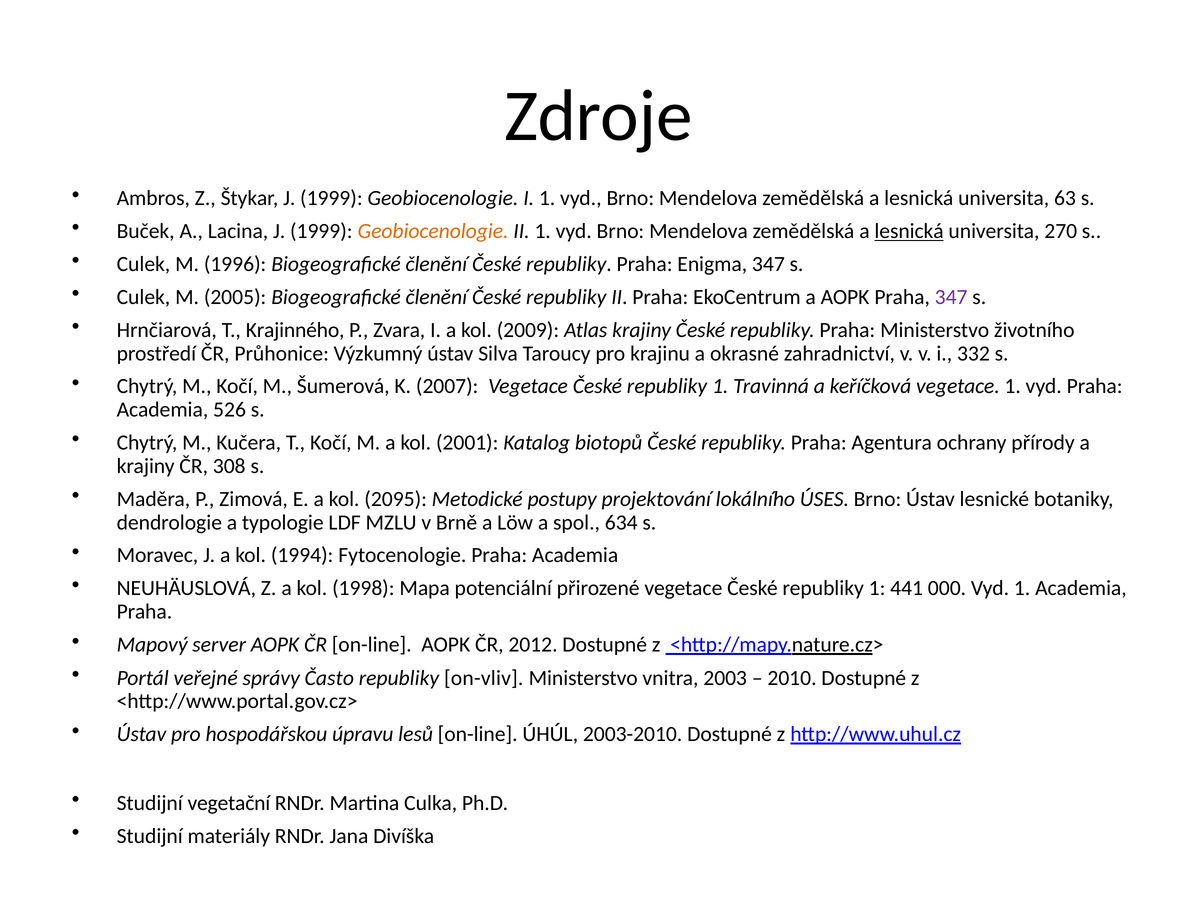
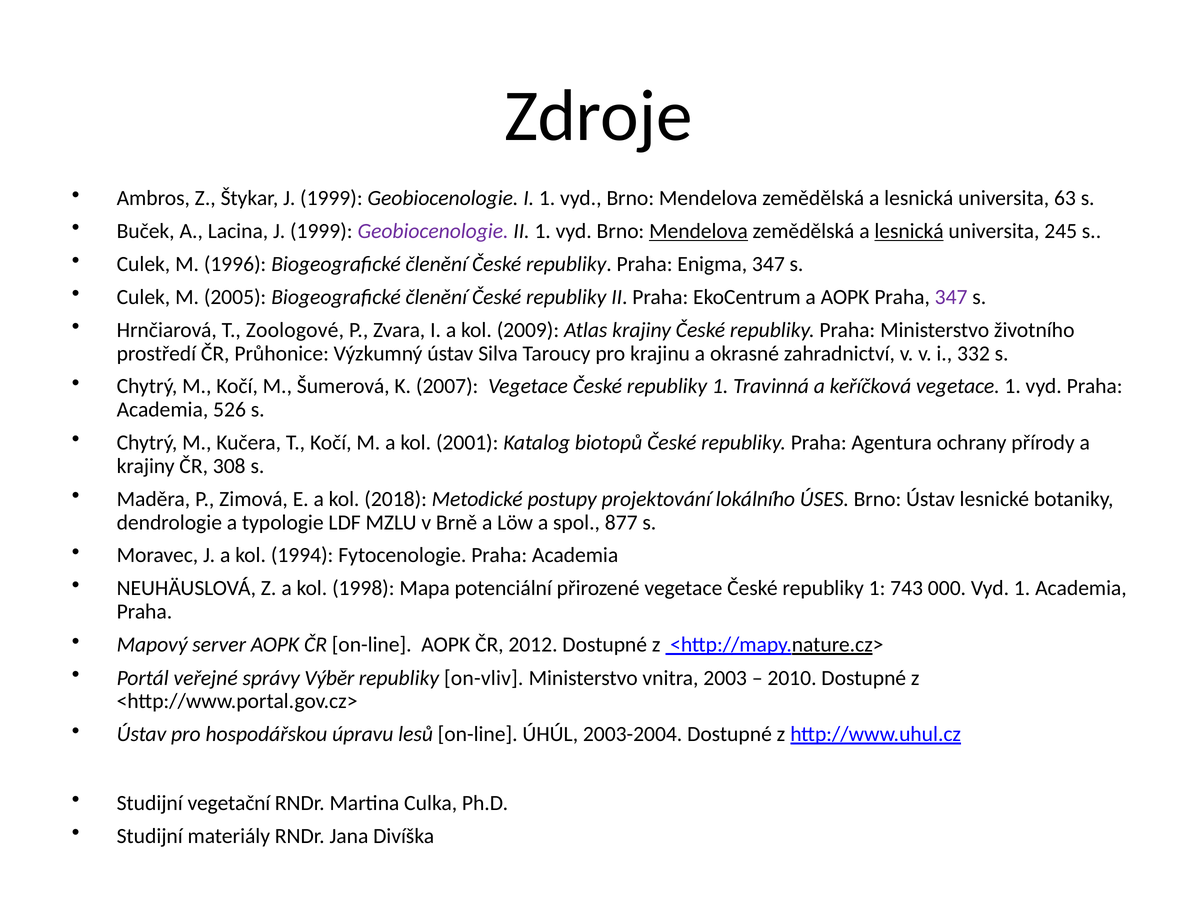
Geobiocenologie colour: orange -> purple (433, 231)
Mendelova underline: none -> present (699, 231)
270: 270 -> 245 (1061, 231)
Krajinného: Krajinného -> Zoologové (295, 330)
2095: 2095 -> 2018 (396, 499)
634: 634 -> 877 (621, 522)
441: 441 -> 743 (907, 588)
Často: Často -> Výběr (329, 678)
2003-2010: 2003-2010 -> 2003-2004 (633, 734)
